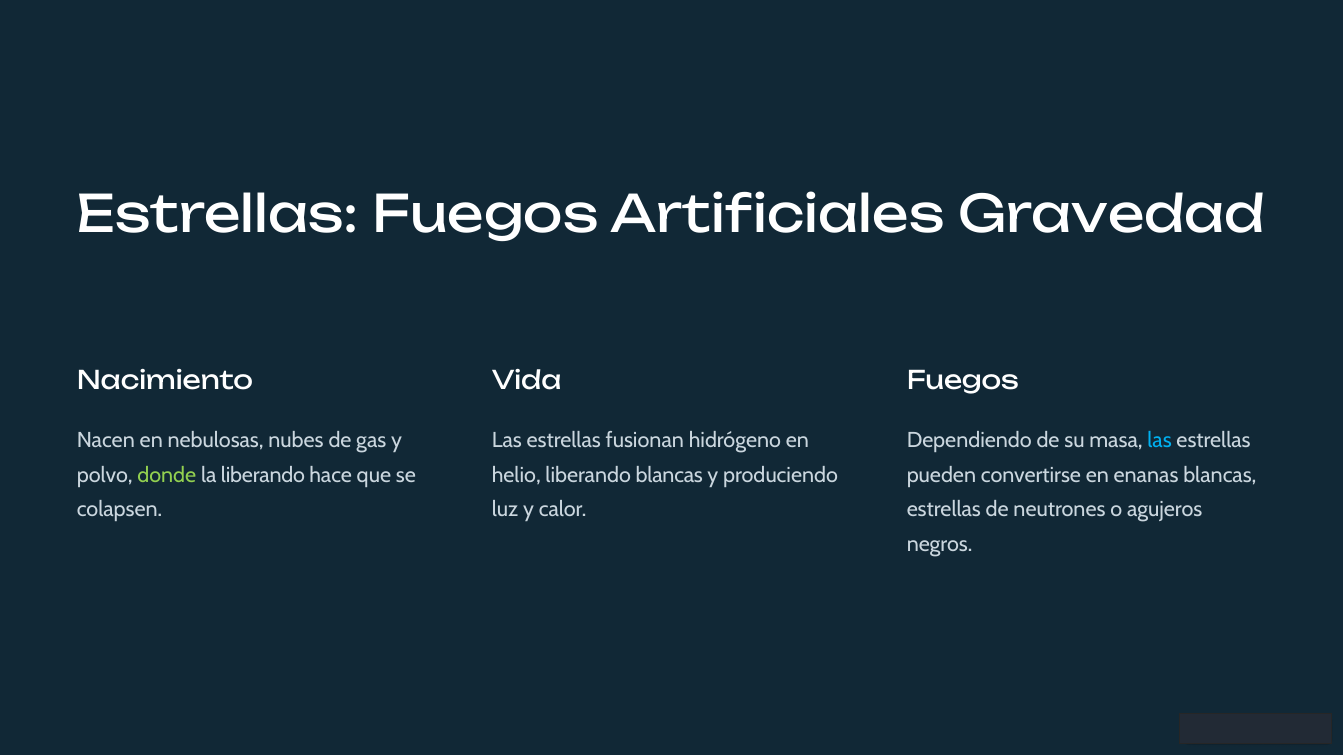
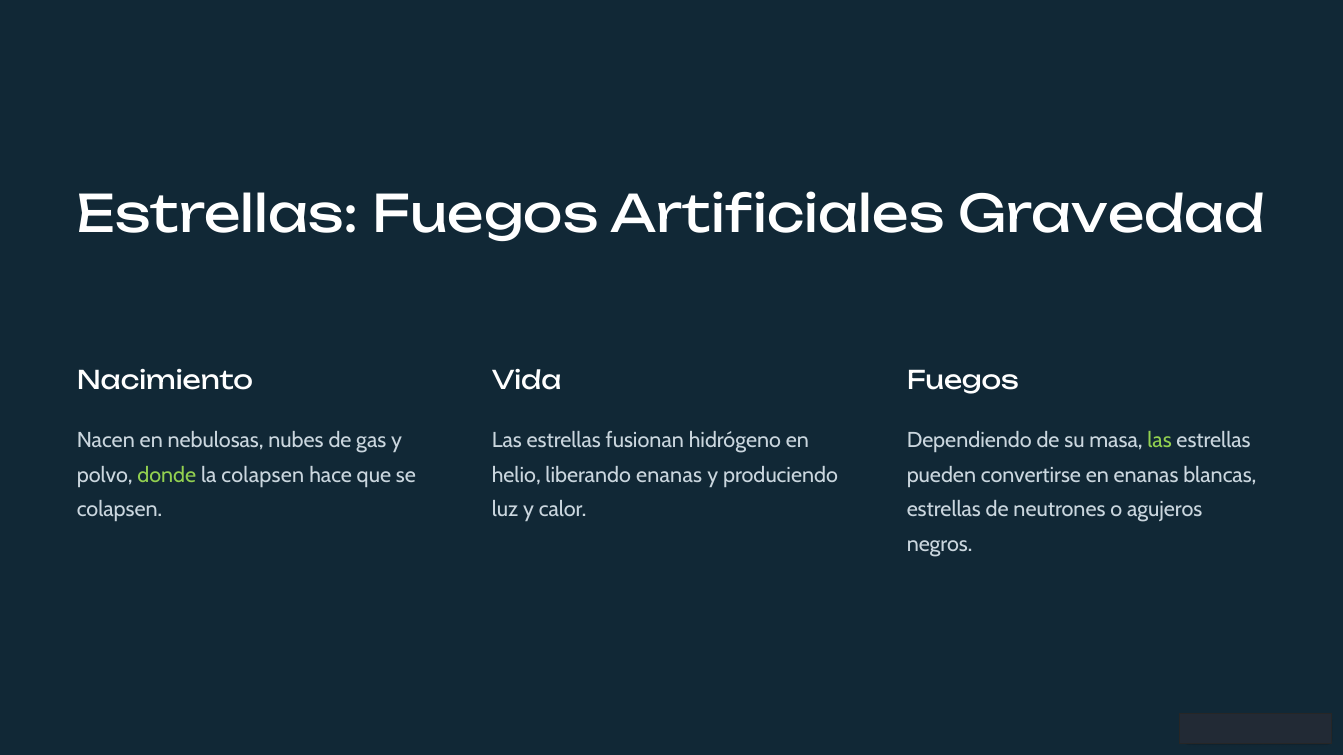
las colour: light blue -> light green (1160, 440)
la liberando: liberando -> colapsen (263, 475)
liberando blancas: blancas -> enanas (669, 475)
